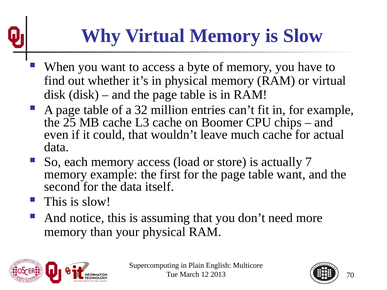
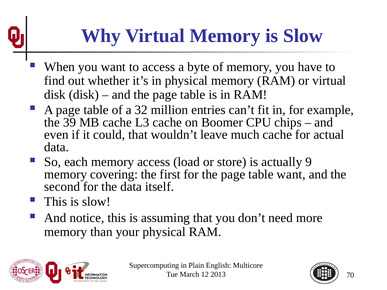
25: 25 -> 39 (70, 122)
7: 7 -> 9 (309, 162)
memory example: example -> covering (114, 174)
